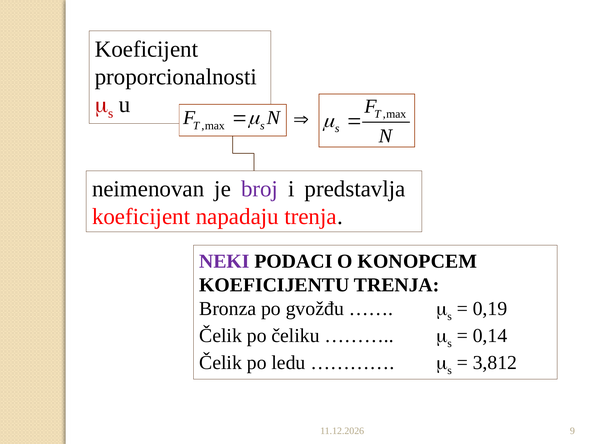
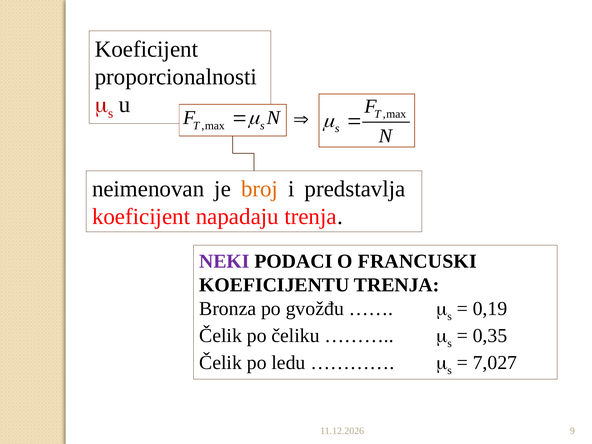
broj colour: purple -> orange (260, 189)
KONOPCEM: KONOPCEM -> FRANCUSKI (417, 261)
0,14: 0,14 -> 0,35 (490, 336)
3,812: 3,812 -> 7,027 (495, 363)
